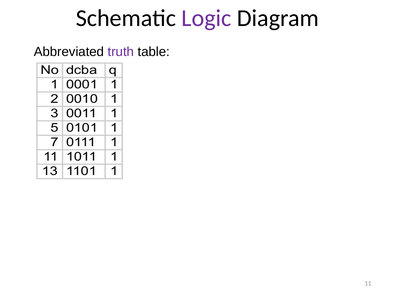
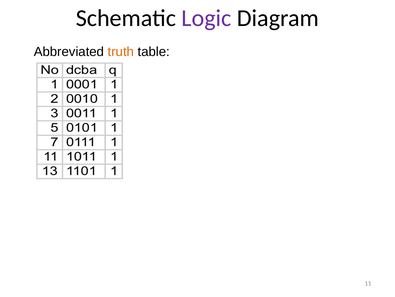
truth colour: purple -> orange (121, 52)
